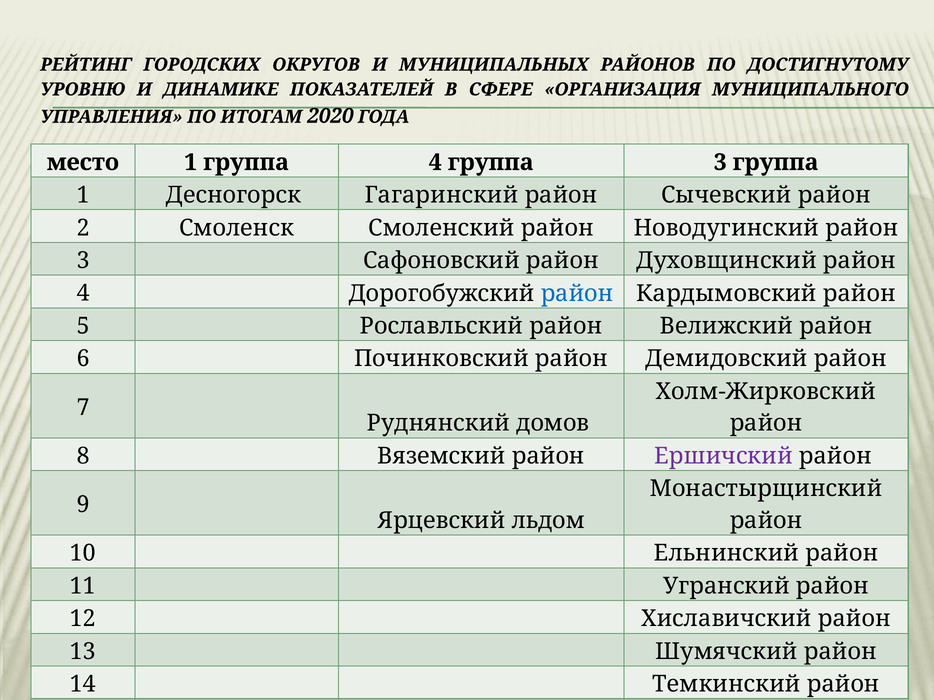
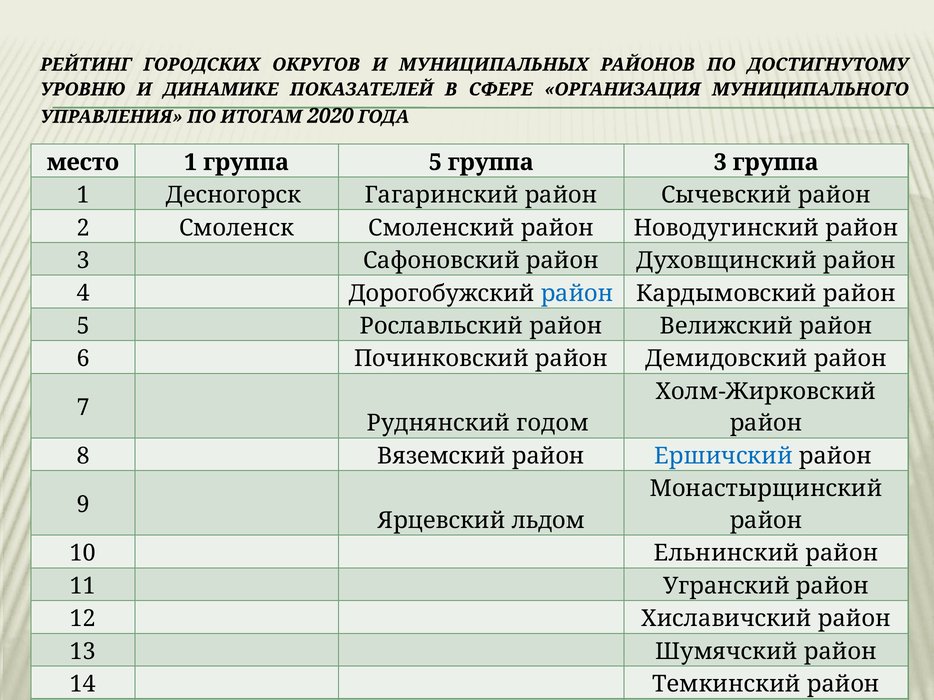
группа 4: 4 -> 5 (435, 162)
домов: домов -> годом (553, 424)
Ершичский colour: purple -> blue (723, 456)
